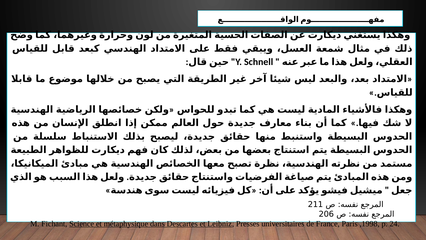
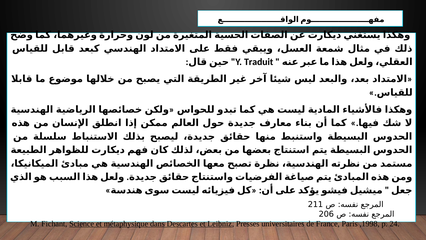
Schnell: Schnell -> Traduit (259, 62)
